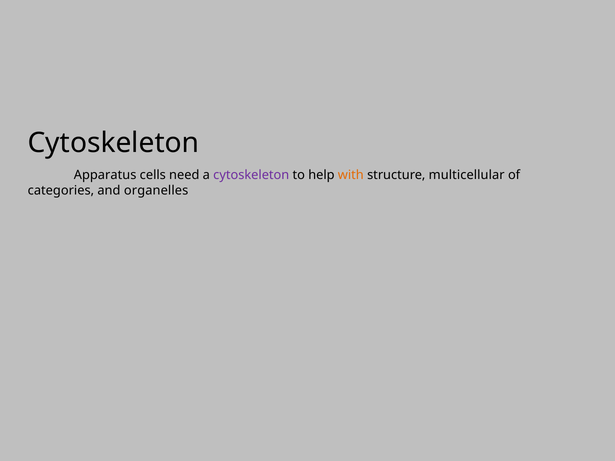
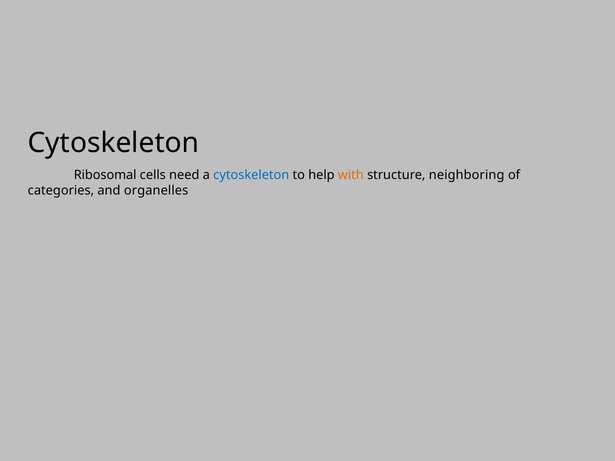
Apparatus: Apparatus -> Ribosomal (105, 175)
cytoskeleton colour: purple -> blue (251, 175)
multicellular: multicellular -> neighboring (467, 175)
